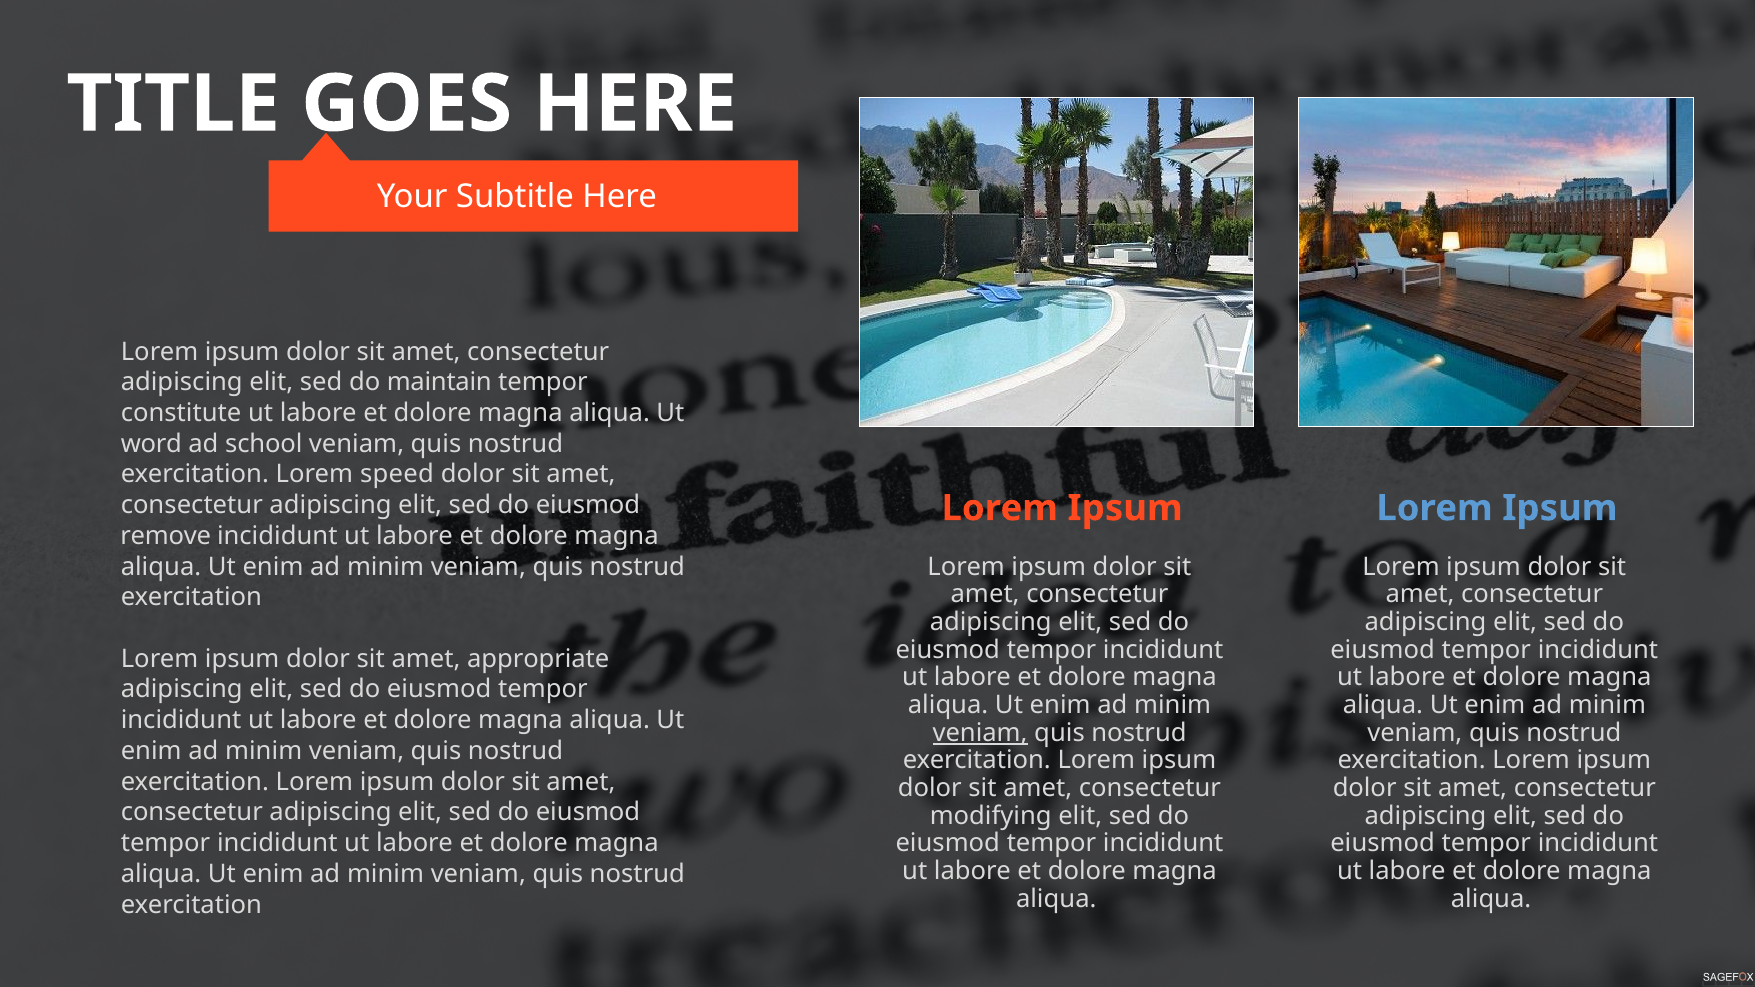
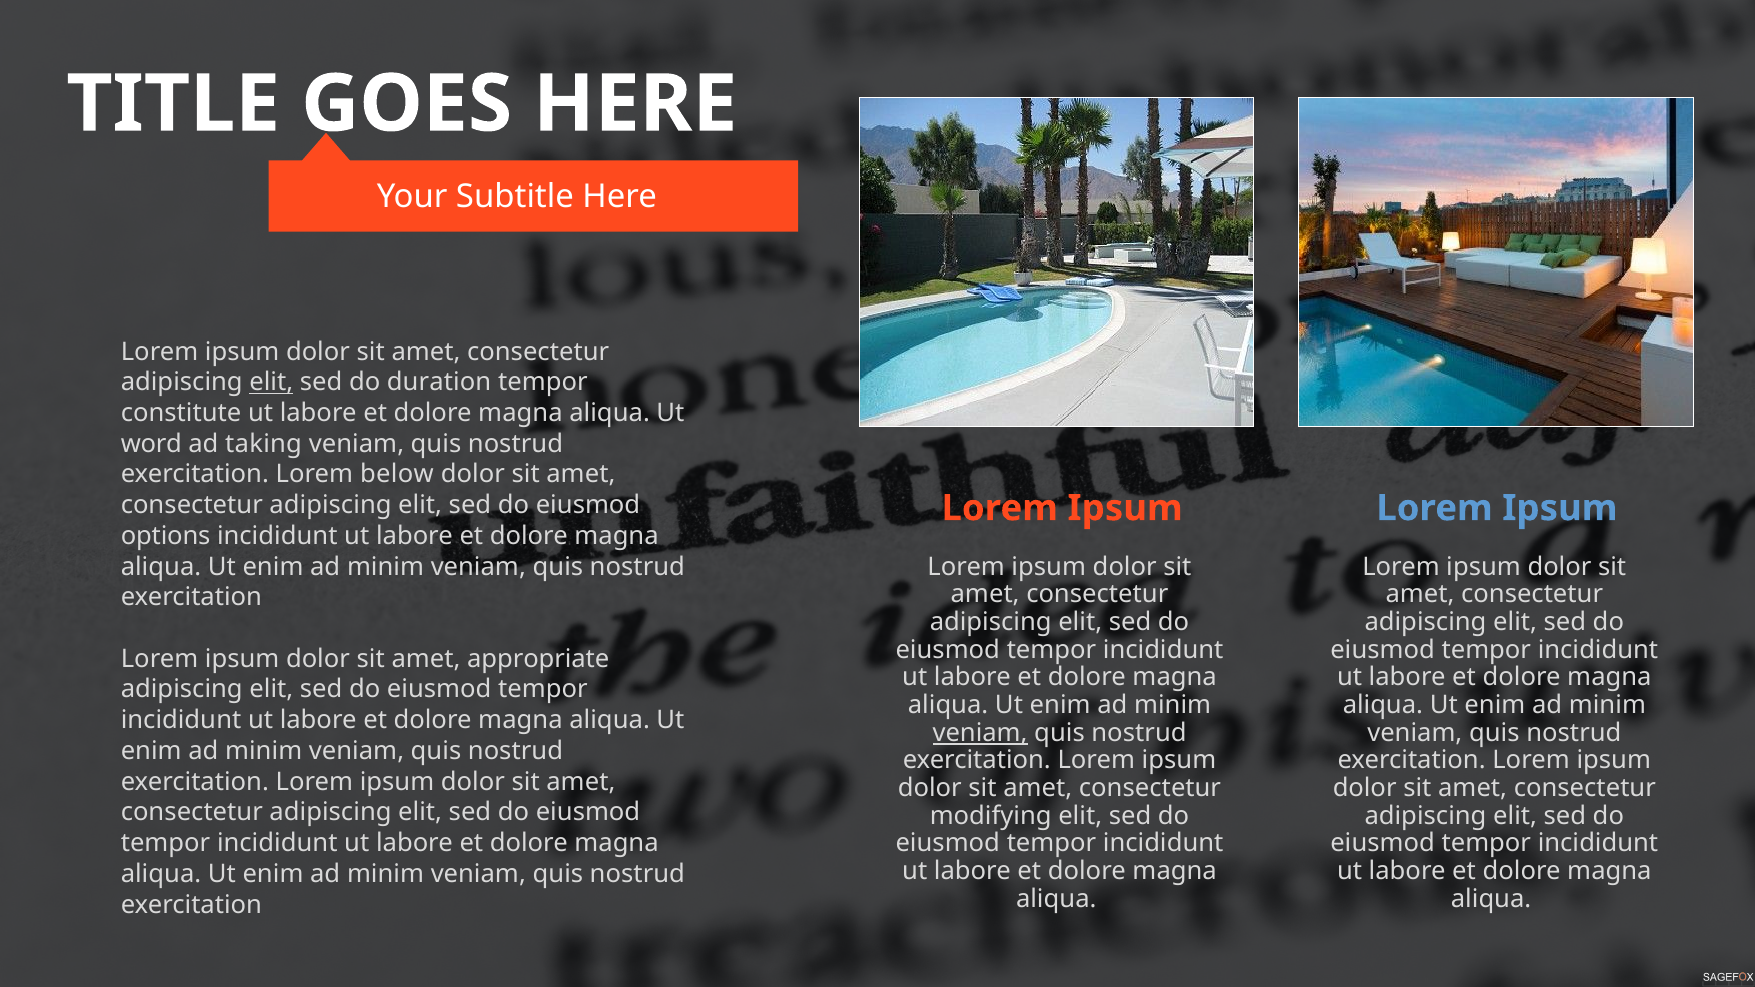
elit underline: none -> present (271, 382)
maintain: maintain -> duration (439, 382)
school: school -> taking (264, 444)
speed: speed -> below (397, 475)
remove: remove -> options (166, 536)
